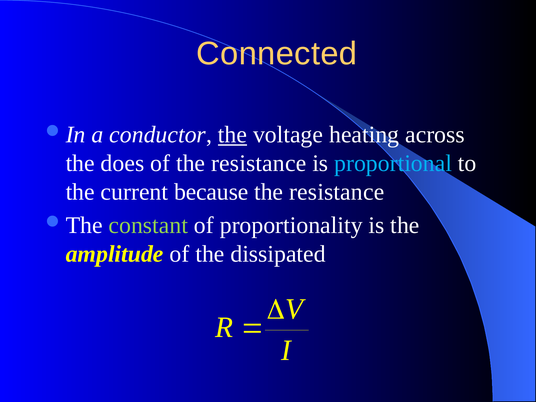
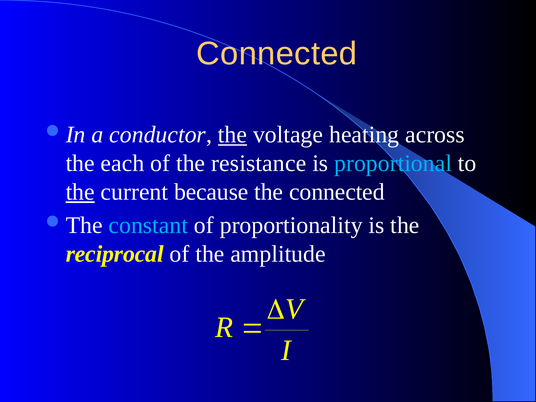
does: does -> each (122, 163)
the underline: none -> present (80, 192)
resistance: resistance -> connected (337, 192)
constant colour: light green -> light blue (148, 225)
amplitude: amplitude -> reciprocal (115, 254)
dissipated: dissipated -> amplitude (278, 254)
